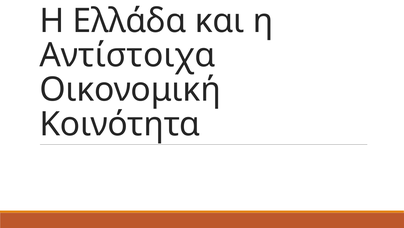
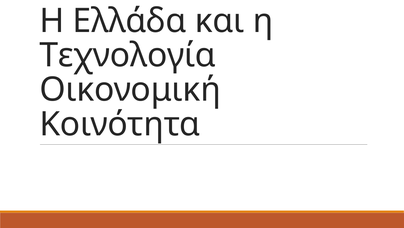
Αντίστοιχα: Αντίστοιχα -> Τεχνολογία (128, 55)
